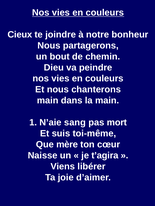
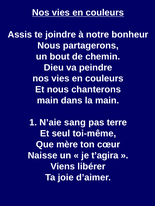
Cieux: Cieux -> Assis (20, 35)
mort: mort -> terre (117, 123)
suis: suis -> seul (61, 134)
